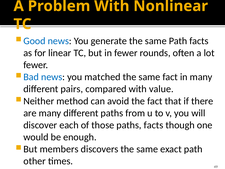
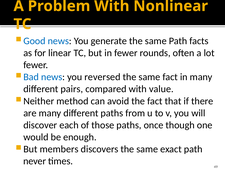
matched: matched -> reversed (102, 77)
paths facts: facts -> once (154, 125)
other: other -> never (35, 161)
